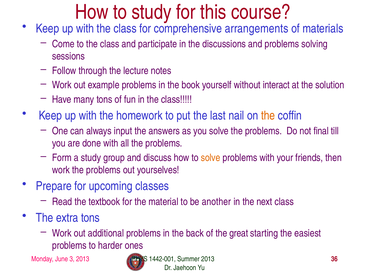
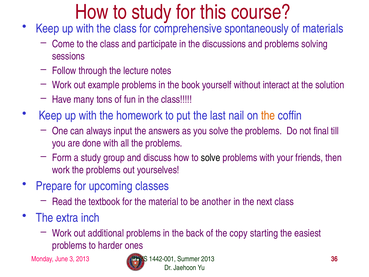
arrangements: arrangements -> spontaneously (257, 29)
solve colour: orange -> black (211, 158)
extra tons: tons -> inch (90, 218)
great: great -> copy (239, 233)
